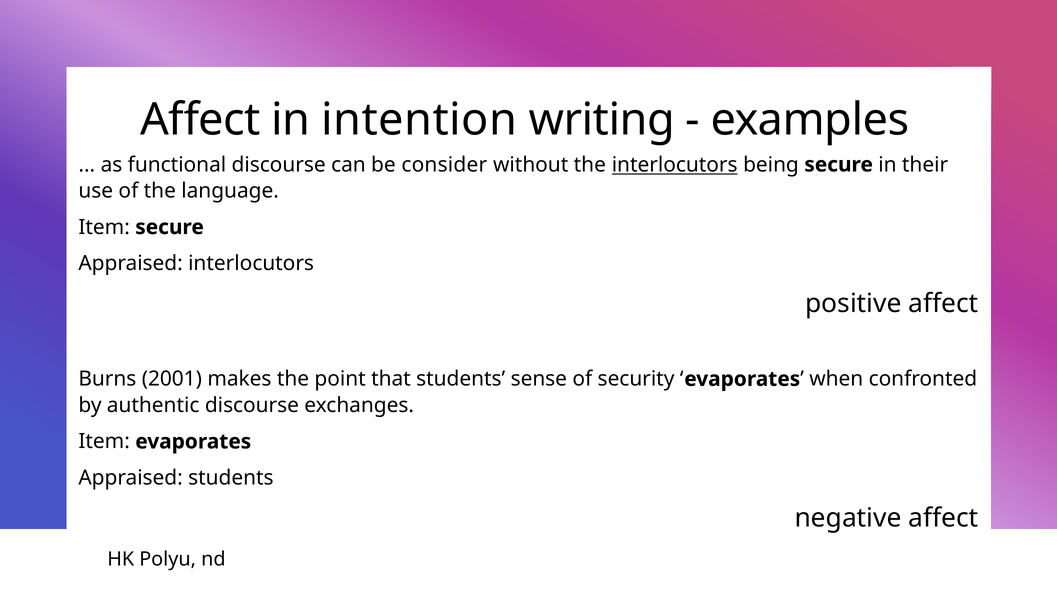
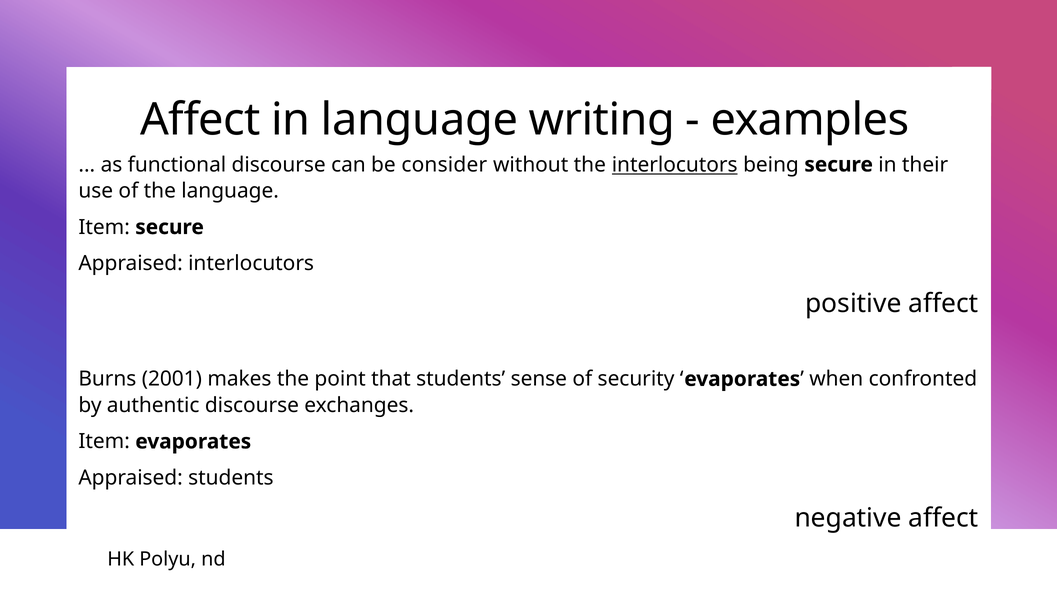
in intention: intention -> language (420, 120)
